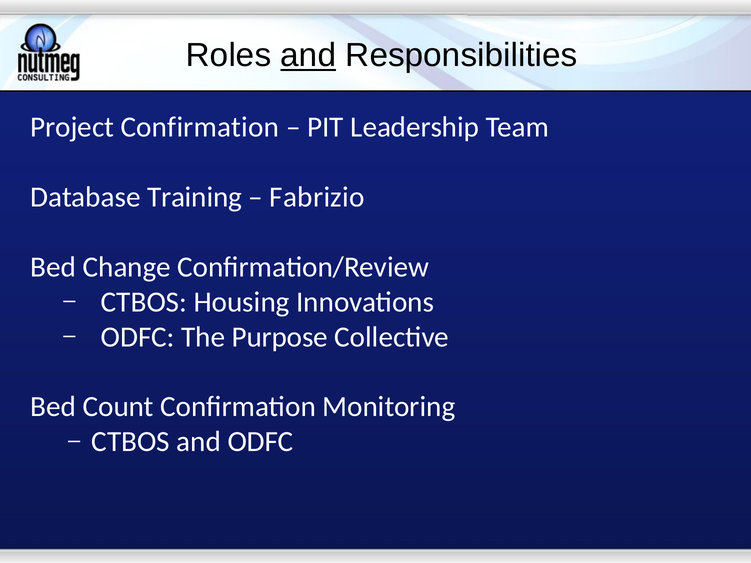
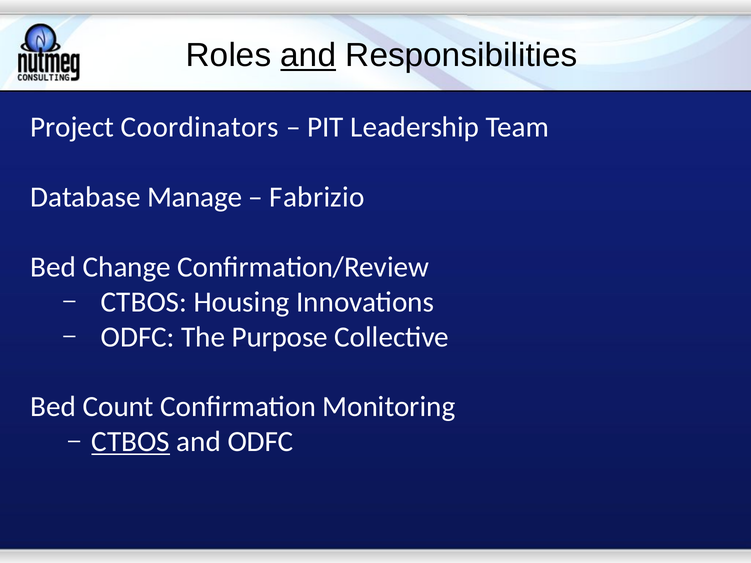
Project Confirmation: Confirmation -> Coordinators (200, 127)
Training: Training -> Manage (195, 197)
CTBOS underline: none -> present (131, 442)
